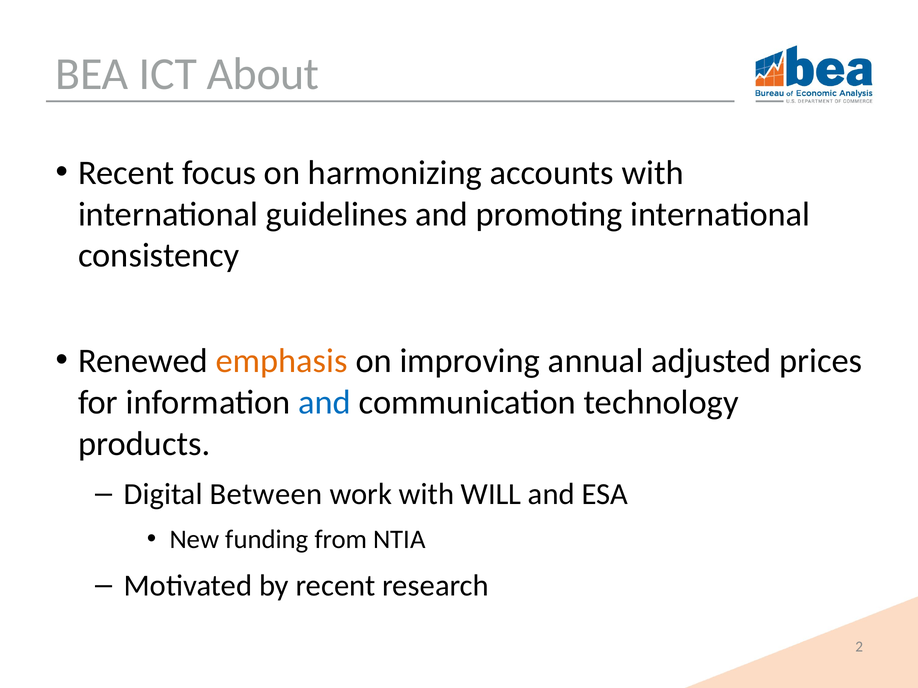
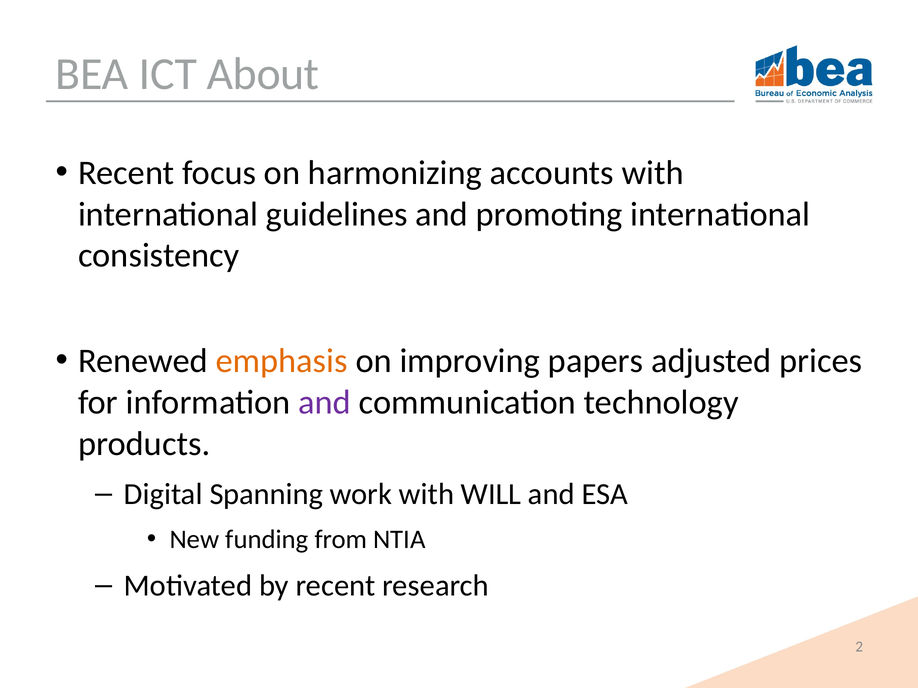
annual: annual -> papers (596, 361)
and colour: blue -> purple (325, 403)
Between: Between -> Spanning (266, 494)
